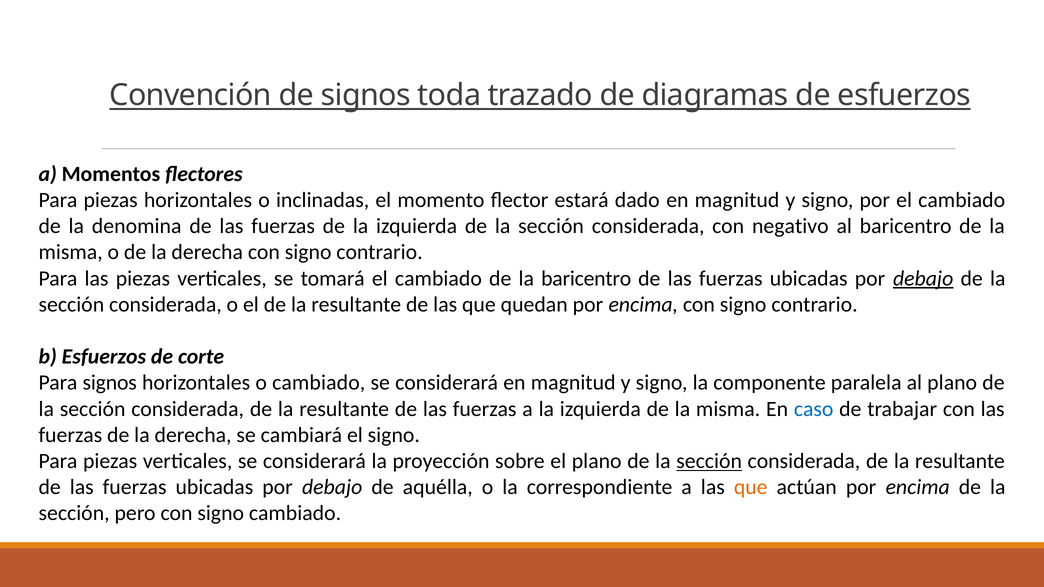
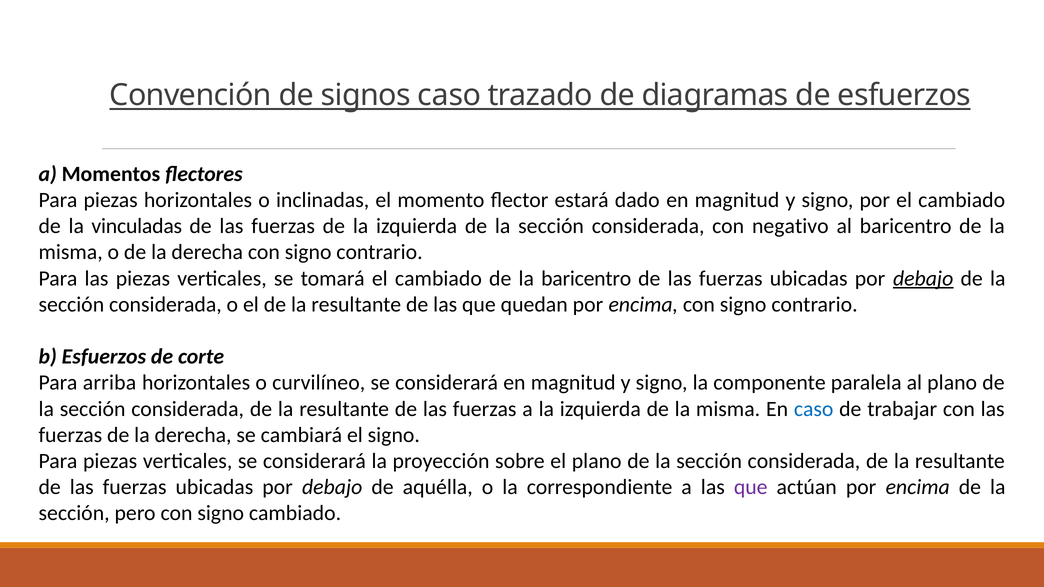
signos toda: toda -> caso (449, 95)
denomina: denomina -> vinculadas (137, 226)
Para signos: signos -> arriba (110, 383)
o cambiado: cambiado -> curvilíneo (319, 383)
sección underline: present -> none (709, 461)
que colour: orange -> purple (751, 487)
